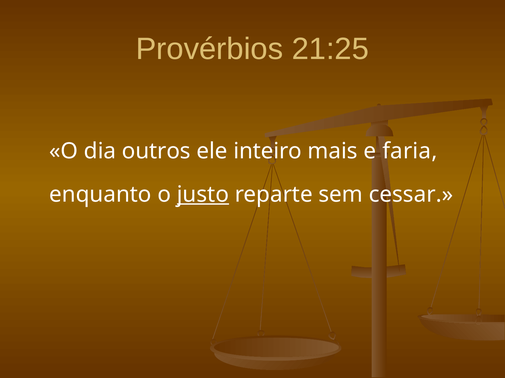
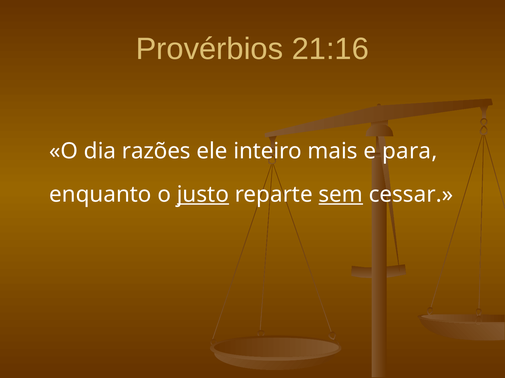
21:25: 21:25 -> 21:16 (330, 49)
outros: outros -> razões (156, 152)
faria: faria -> para (410, 152)
sem underline: none -> present (341, 195)
